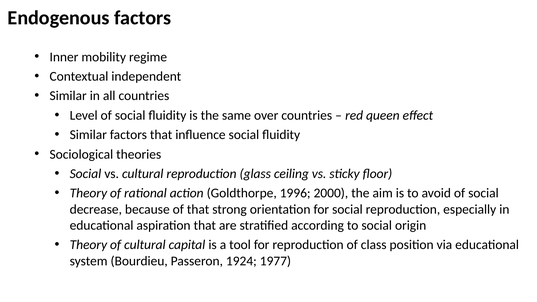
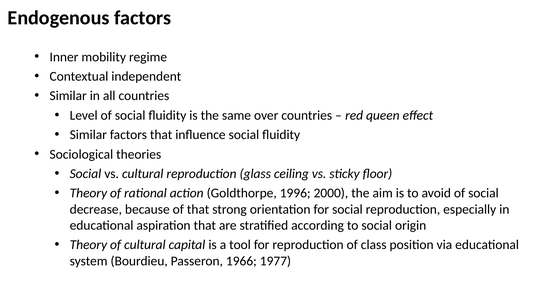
1924: 1924 -> 1966 (241, 261)
